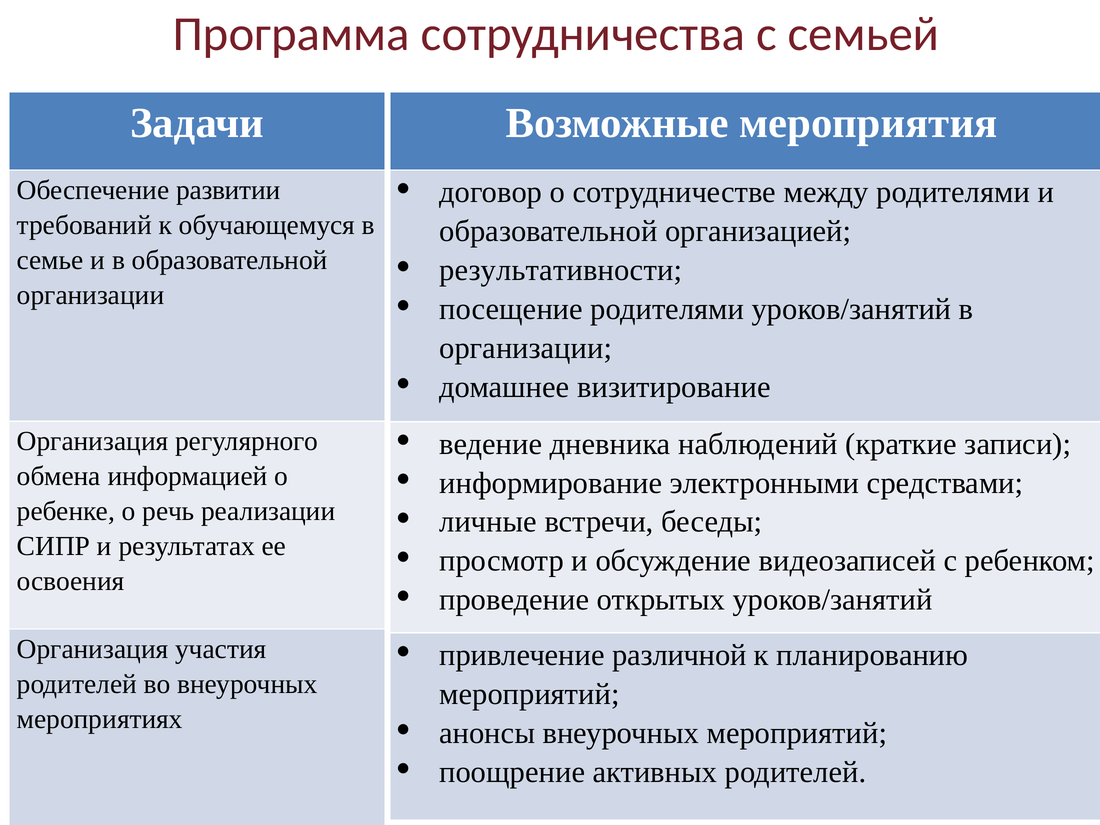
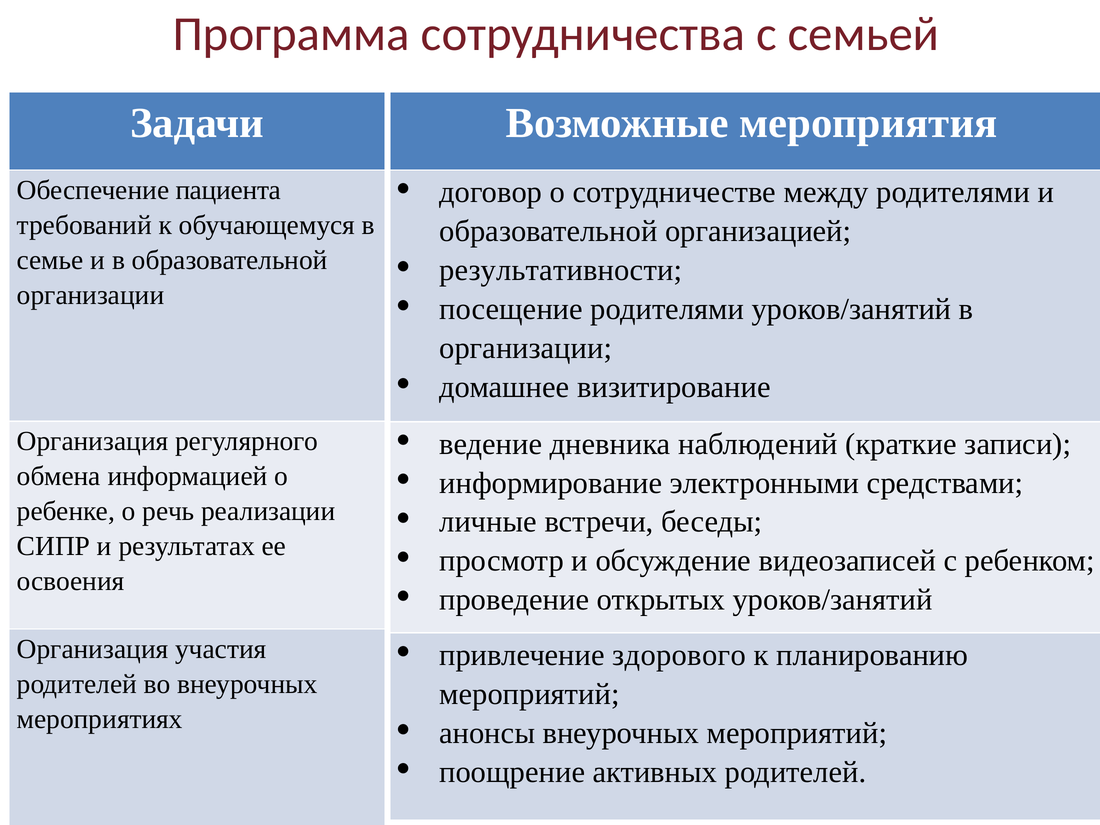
развитии: развитии -> пациента (228, 190)
различной: различной -> здорового (679, 655)
